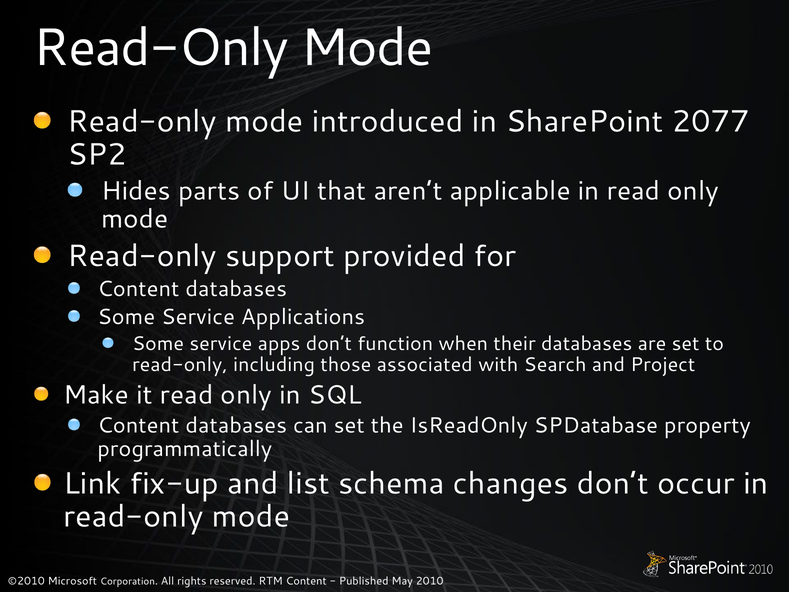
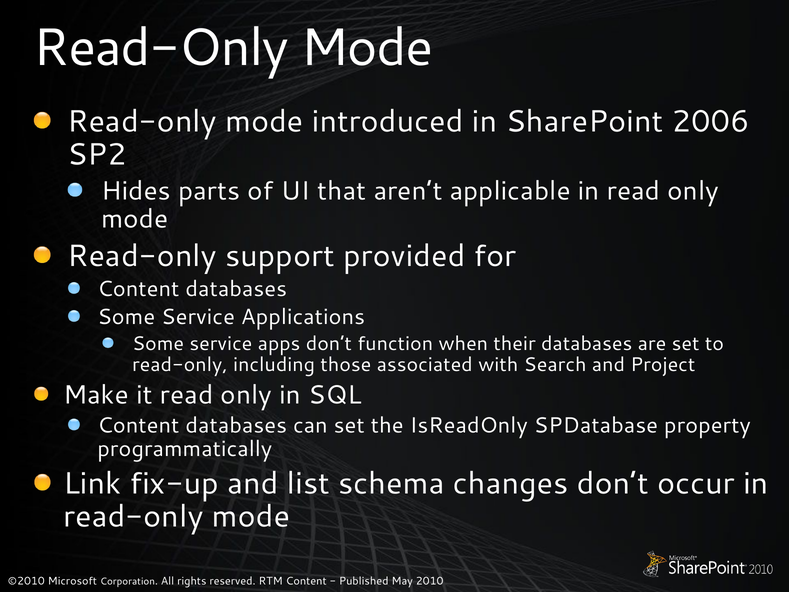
2077: 2077 -> 2006 (711, 122)
